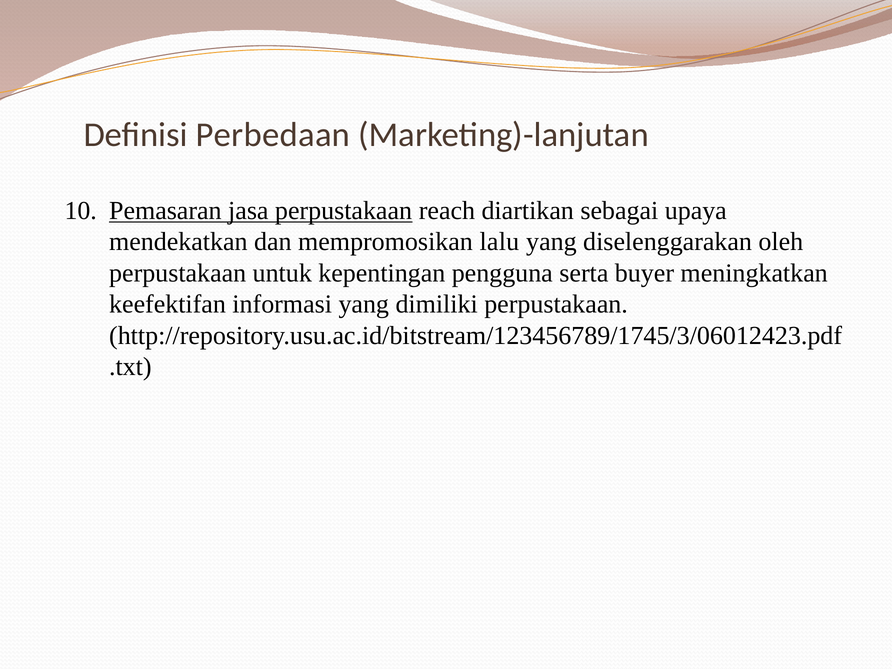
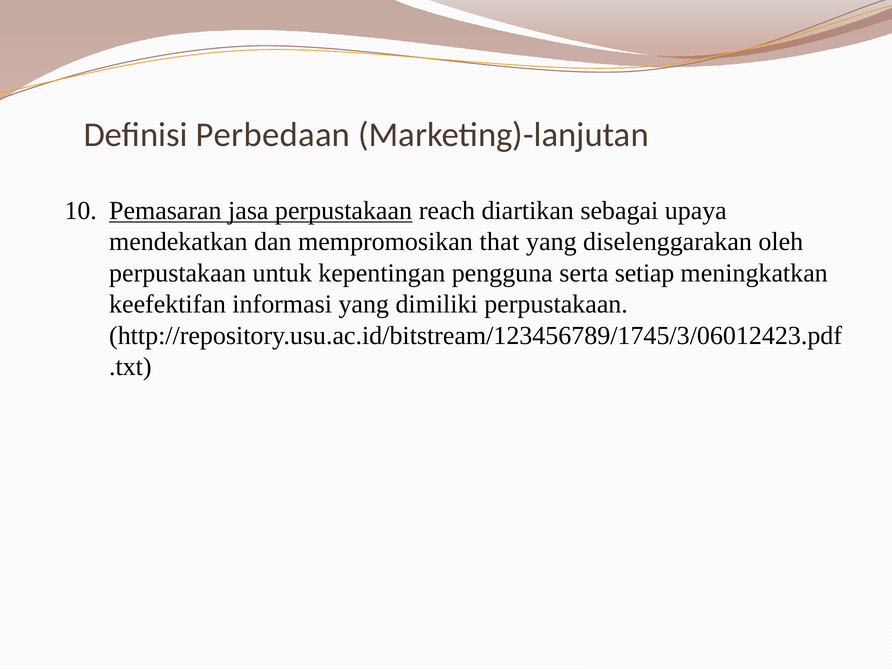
lalu: lalu -> that (499, 242)
buyer: buyer -> setiap (645, 273)
